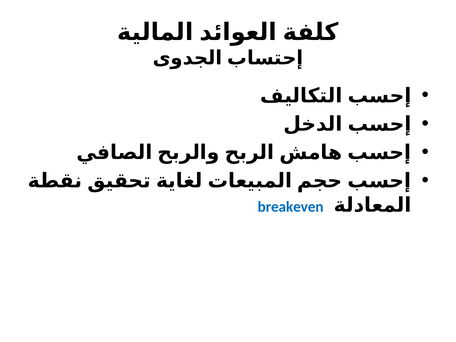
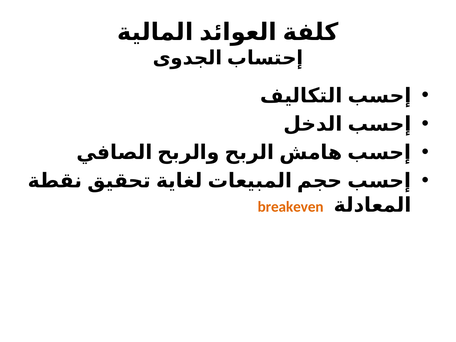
breakeven colour: blue -> orange (291, 207)
